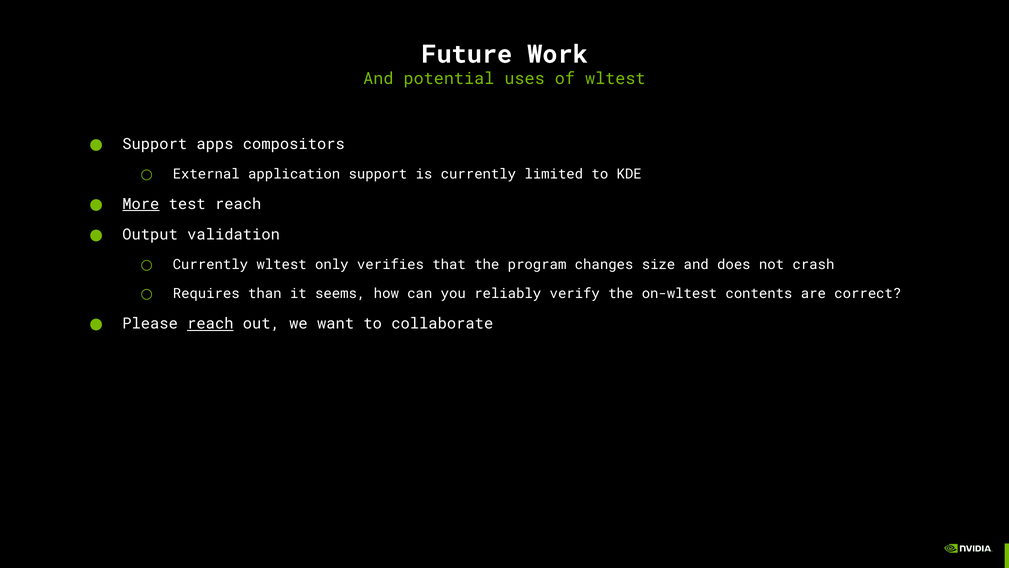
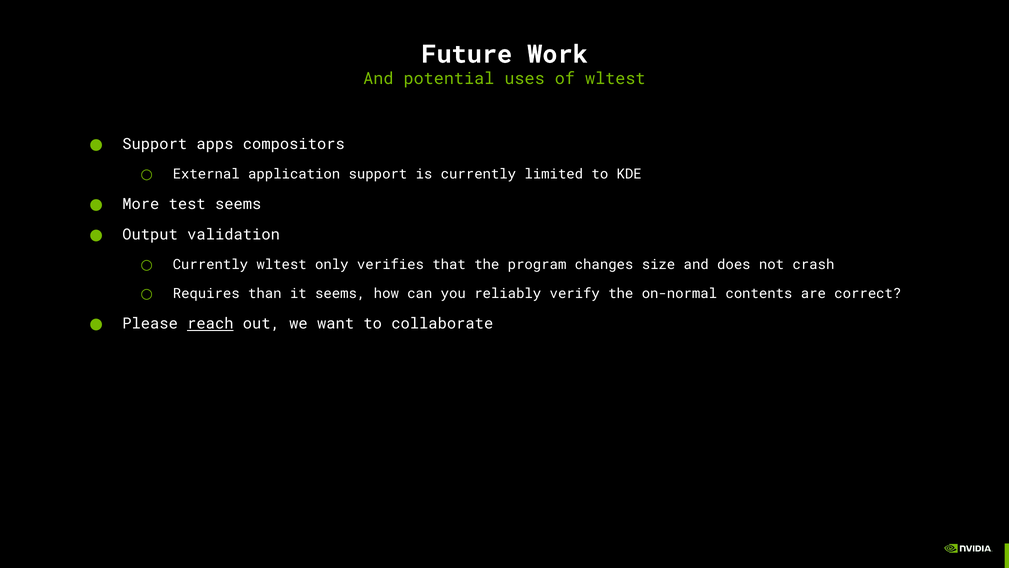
More underline: present -> none (141, 204)
test reach: reach -> seems (238, 204)
on-wltest: on-wltest -> on-normal (679, 294)
